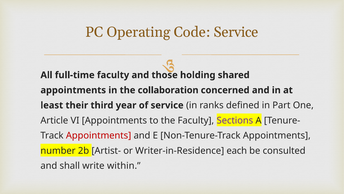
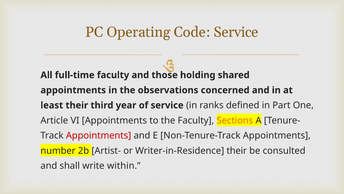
collaboration: collaboration -> observations (168, 90)
Sections colour: purple -> orange (235, 120)
Writer-in-Residence each: each -> their (237, 150)
